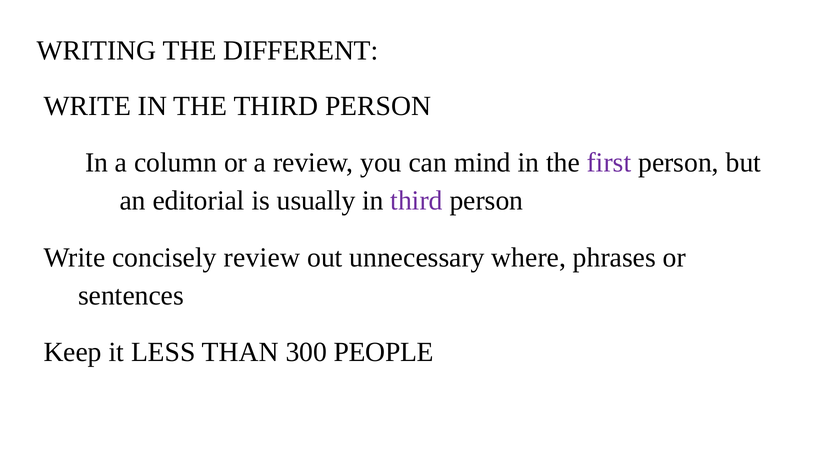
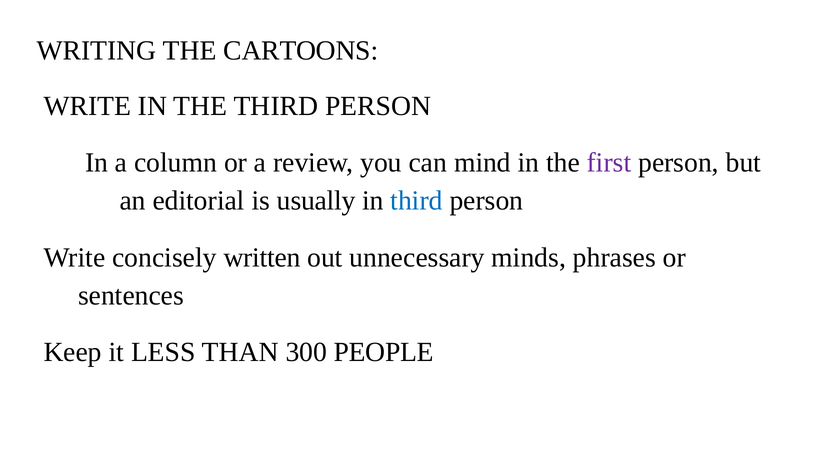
DIFFERENT: DIFFERENT -> CARTOONS (301, 51)
third colour: purple -> blue (417, 201)
concisely review: review -> written (262, 257)
where: where -> minds (529, 257)
